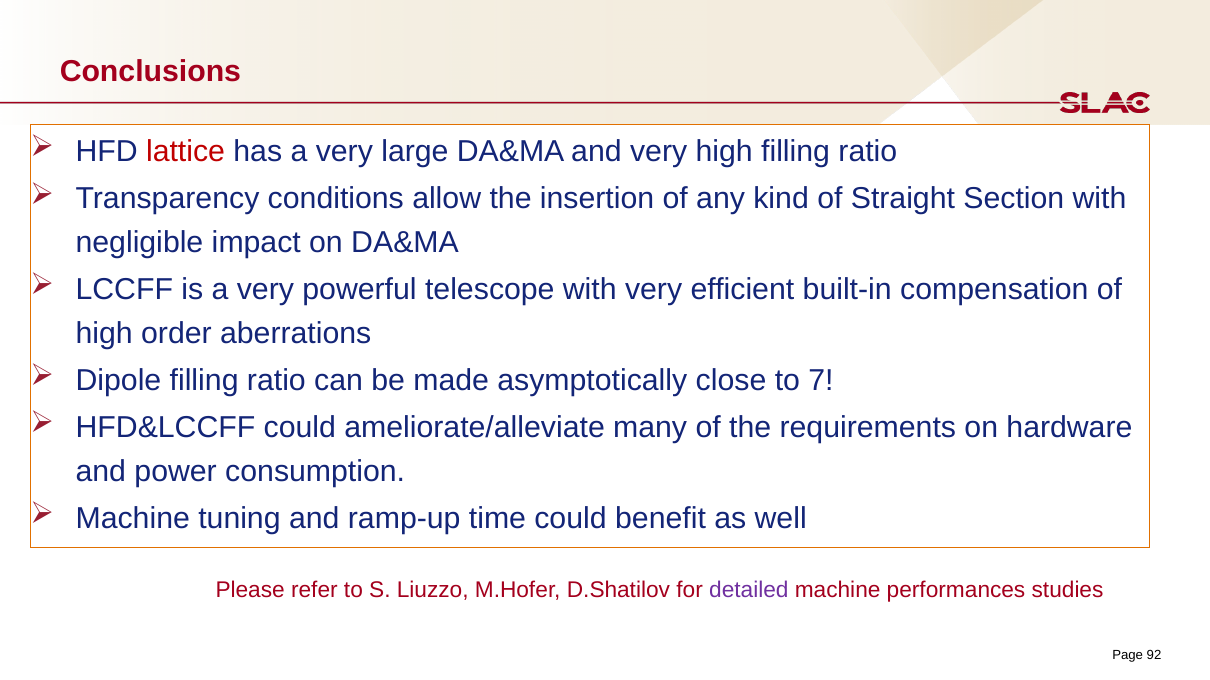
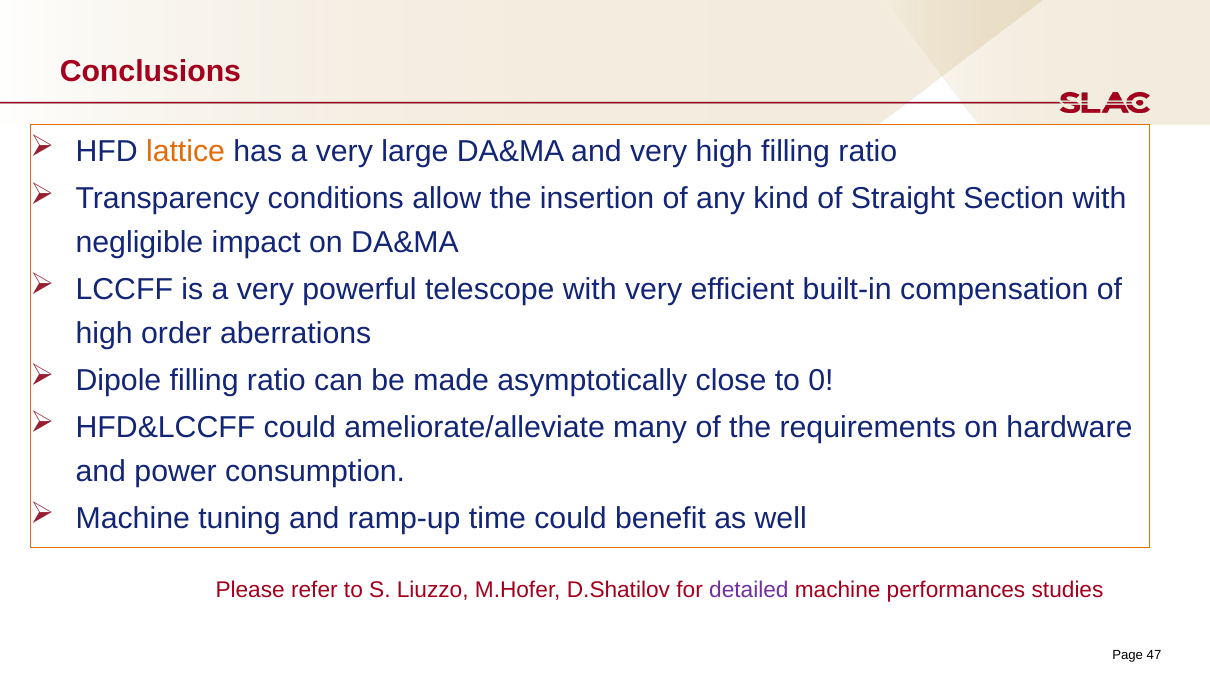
lattice colour: red -> orange (186, 152)
7: 7 -> 0 (821, 381)
92: 92 -> 47 (1154, 655)
